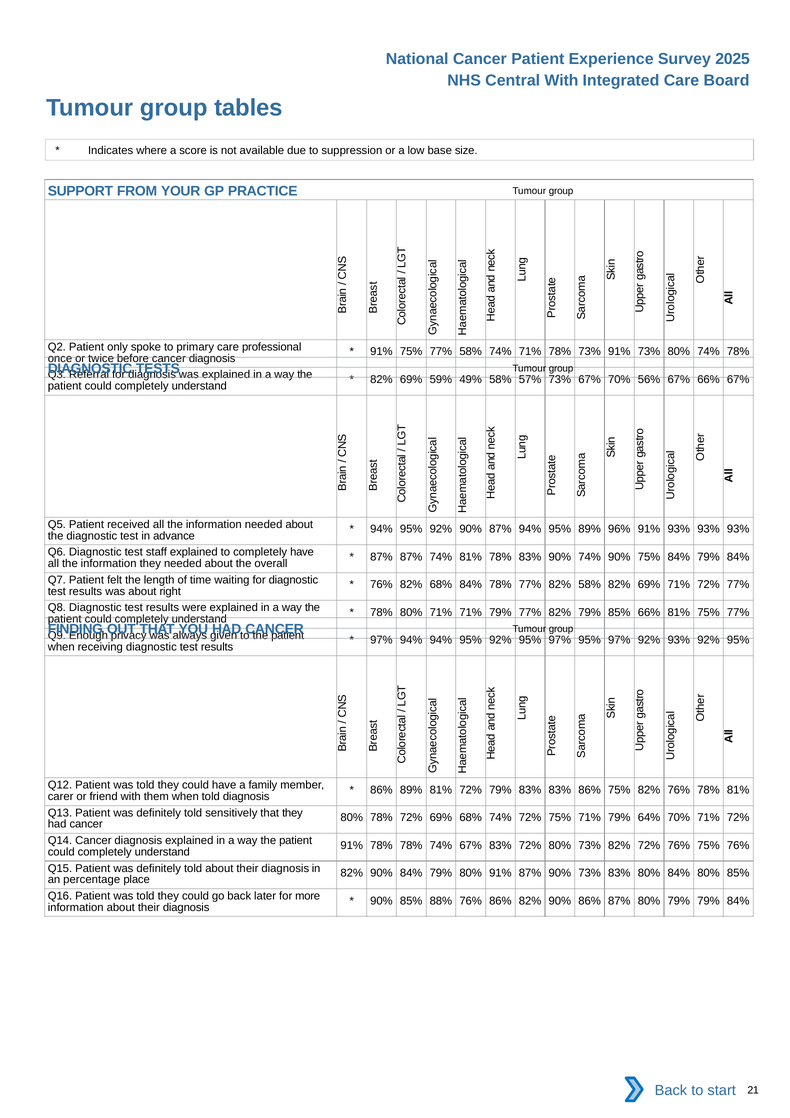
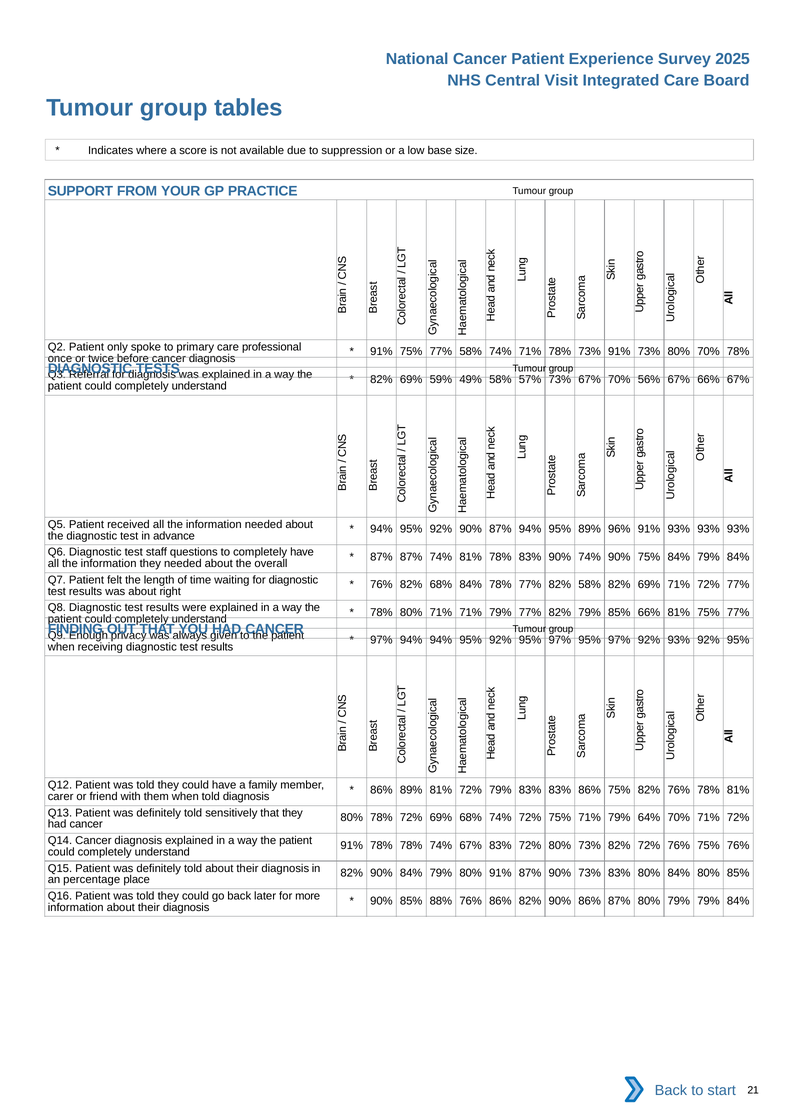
Central With: With -> Visit (561, 80)
80% 74%: 74% -> 70% (709, 352)
staff explained: explained -> questions (194, 552)
